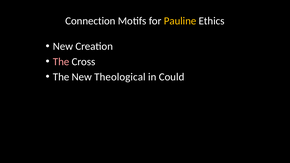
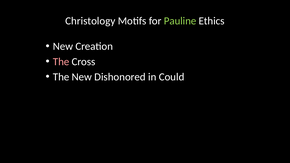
Connection: Connection -> Christology (90, 21)
Pauline colour: yellow -> light green (180, 21)
Theological: Theological -> Dishonored (120, 77)
